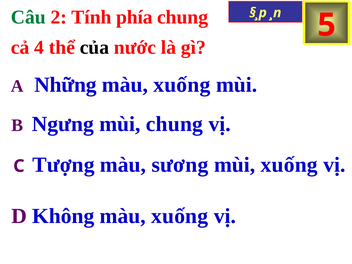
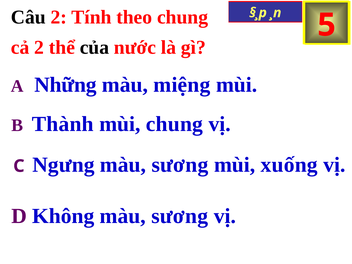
Câu colour: green -> black (28, 17)
phía: phía -> theo (134, 17)
cả 4: 4 -> 2 (39, 47)
xuống: xuống -> miệng (182, 85)
Ngưng: Ngưng -> Thành (63, 124)
Tượng: Tượng -> Ngưng (63, 165)
Không màu xuống: xuống -> sương (180, 216)
